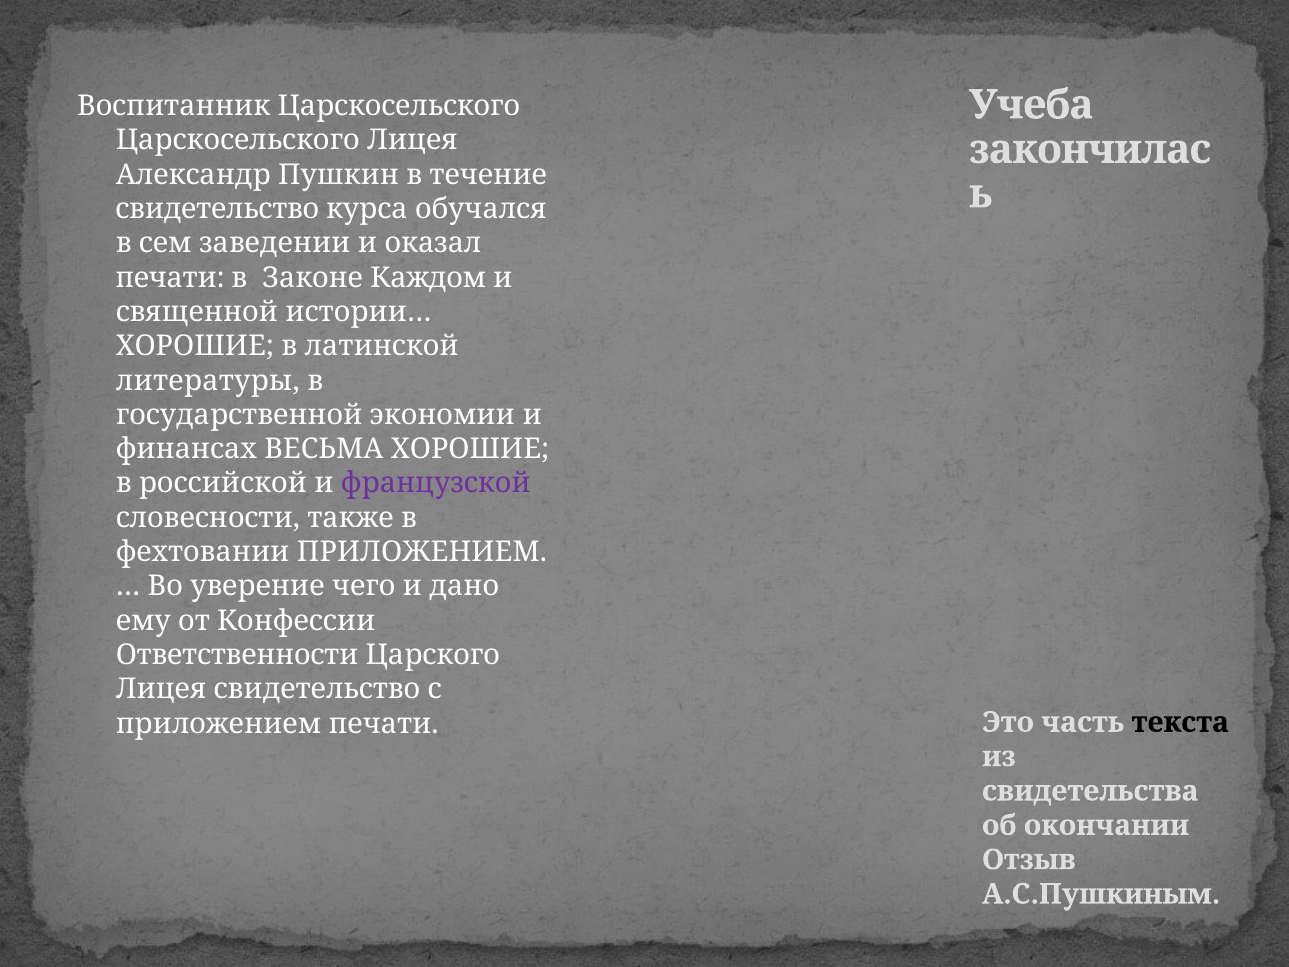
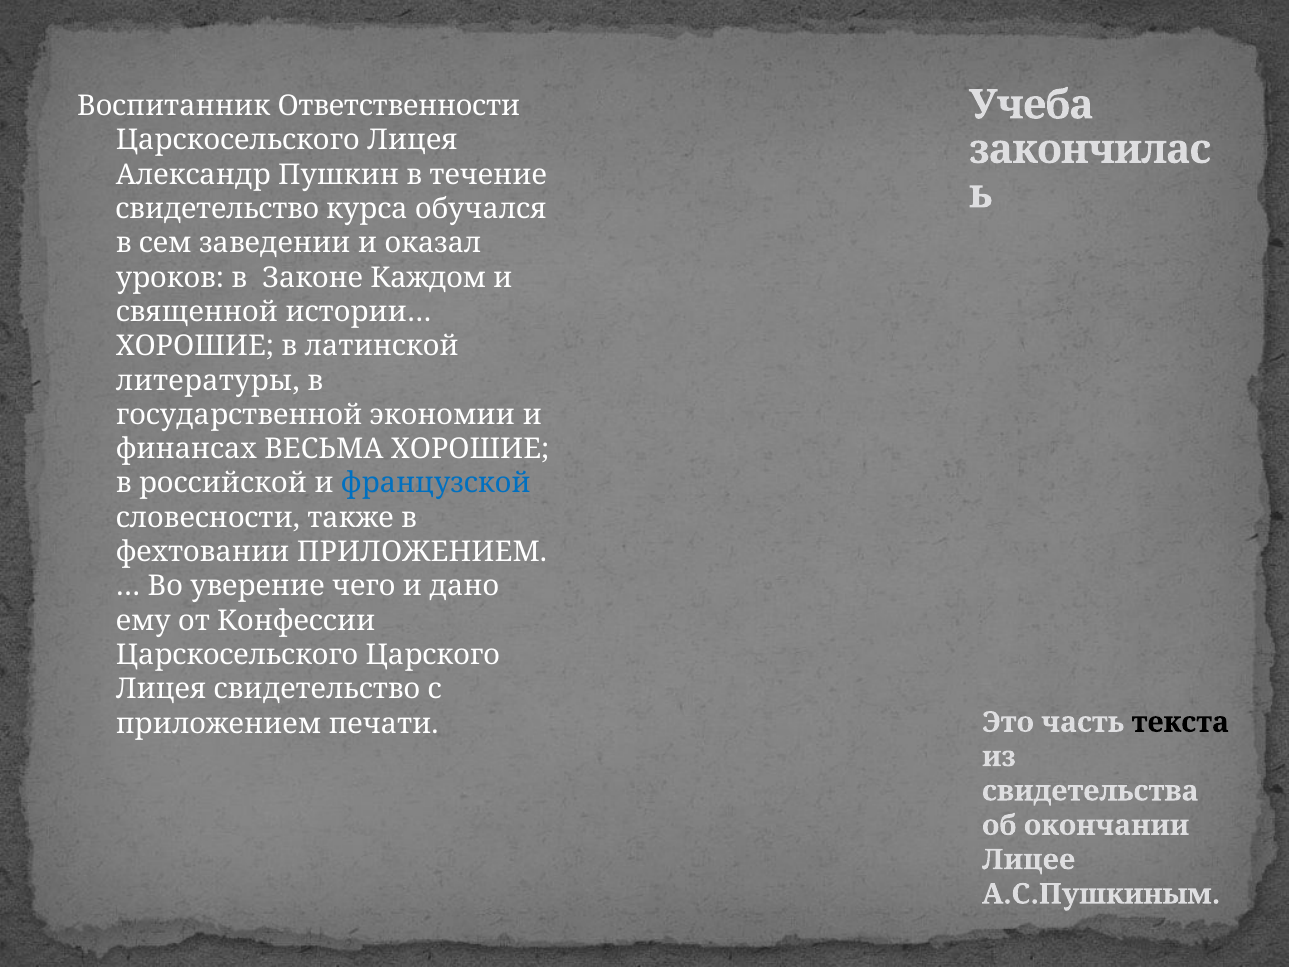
Воспитанник Царскосельского: Царскосельского -> Ответственности (399, 106)
печати: печати -> уроков (170, 278)
французской colour: purple -> blue (436, 483)
Ответственности: Ответственности -> Царскосельского (237, 655)
Отзыв: Отзыв -> Лицее (1029, 860)
